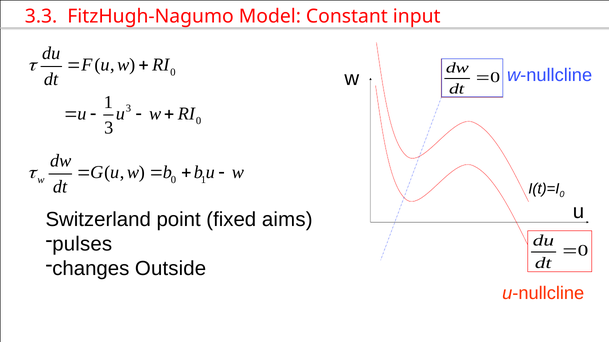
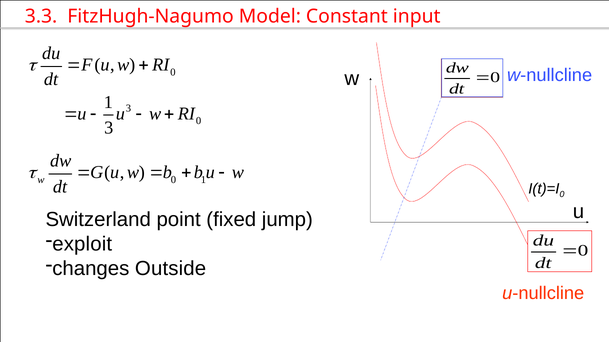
aims: aims -> jump (287, 220)
pulses: pulses -> exploit (82, 244)
